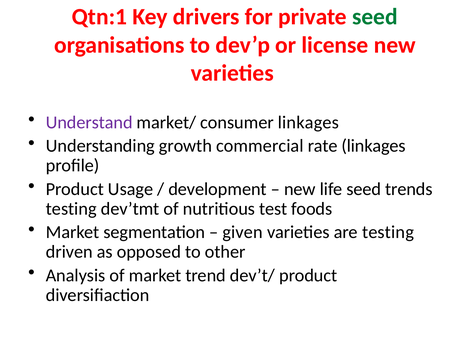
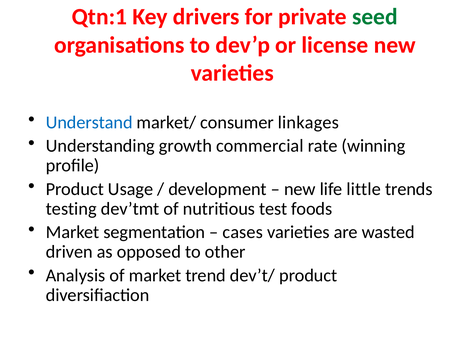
Understand colour: purple -> blue (89, 123)
rate linkages: linkages -> winning (373, 146)
life seed: seed -> little (364, 189)
given: given -> cases (243, 233)
are testing: testing -> wasted (388, 233)
